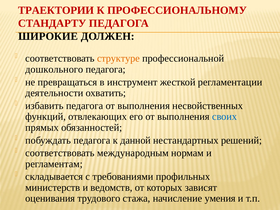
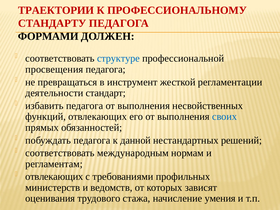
ШИРОКИЕ: ШИРОКИЕ -> ФОРМАМИ (48, 36)
структуре colour: orange -> blue (118, 58)
дошкольного: дошкольного -> просвещения (54, 69)
охватить: охватить -> стандарт (106, 93)
складывается: складывается -> отвлекающих (54, 177)
